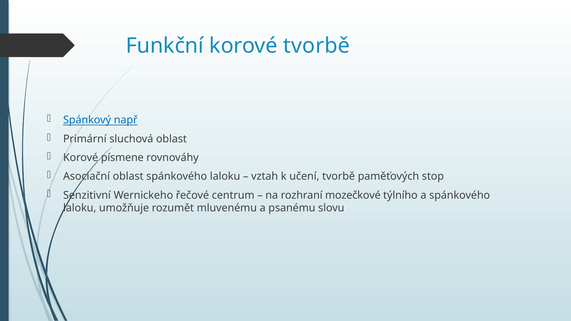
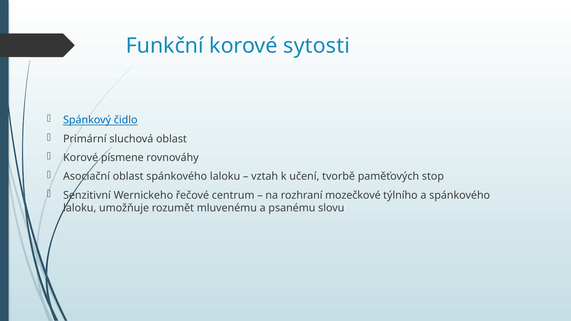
korové tvorbě: tvorbě -> sytosti (317, 46)
např: např -> čidlo (126, 120)
